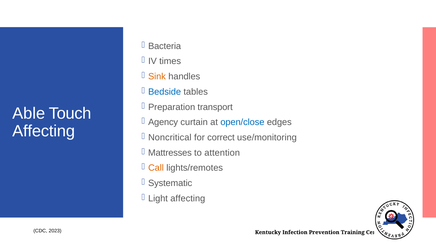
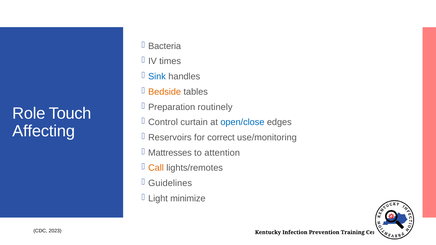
Sink colour: orange -> blue (157, 77)
Bedside colour: blue -> orange (165, 92)
transport: transport -> routinely (215, 107)
Able: Able -> Role (29, 114)
Agency: Agency -> Control (163, 122)
Noncritical: Noncritical -> Reservoirs (170, 138)
Systematic: Systematic -> Guidelines (170, 183)
Light affecting: affecting -> minimize (188, 199)
